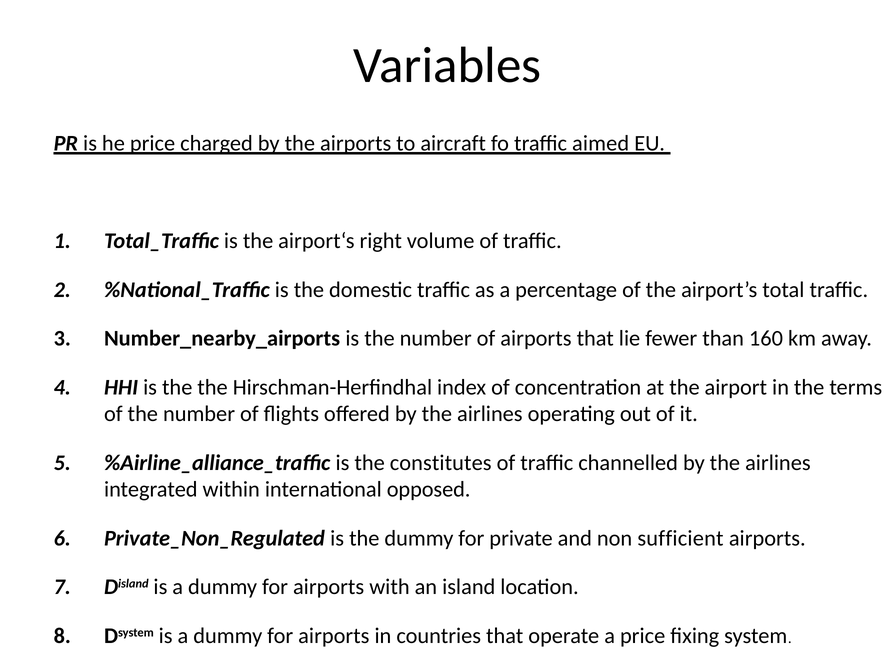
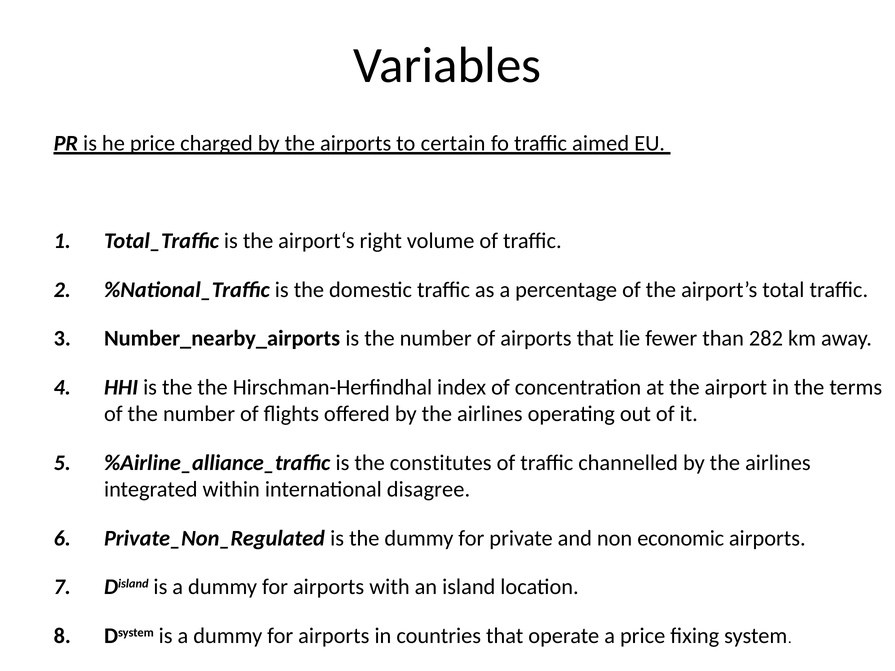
aircraft: aircraft -> certain (453, 144)
160: 160 -> 282 (766, 339)
opposed: opposed -> disagree (429, 490)
sufficient: sufficient -> economic (681, 538)
